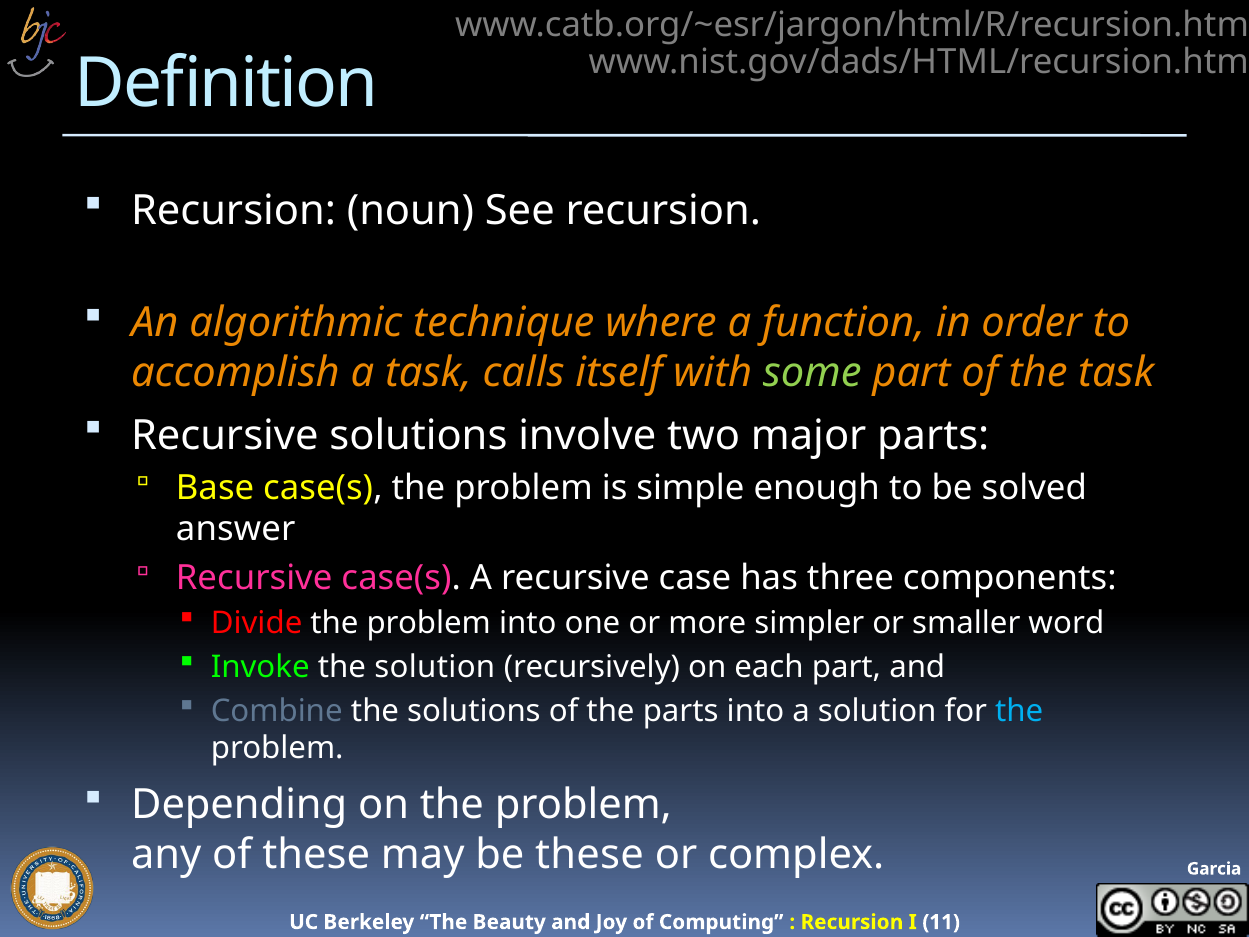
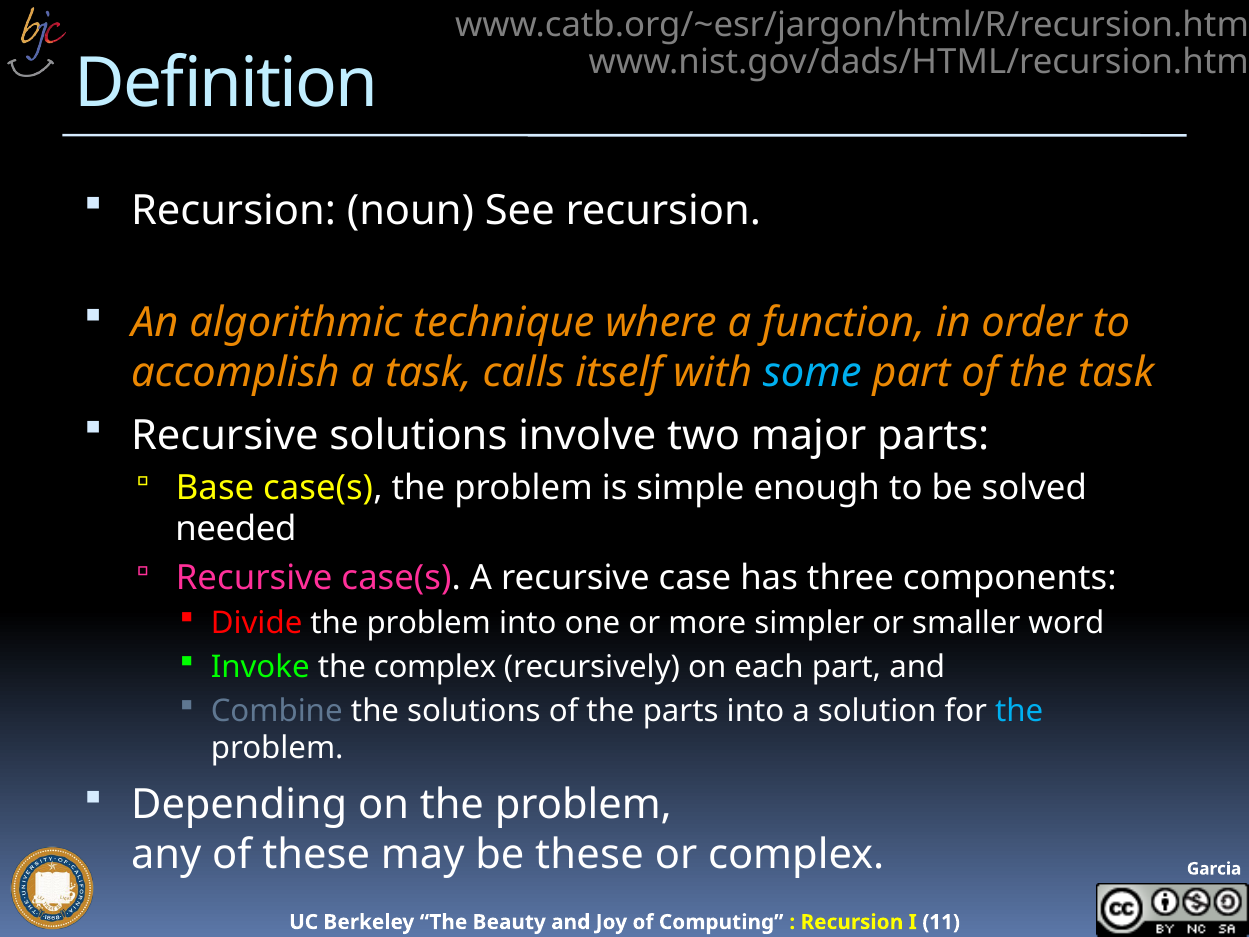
some colour: light green -> light blue (812, 373)
answer: answer -> needed (236, 529)
the solution: solution -> complex (435, 667)
